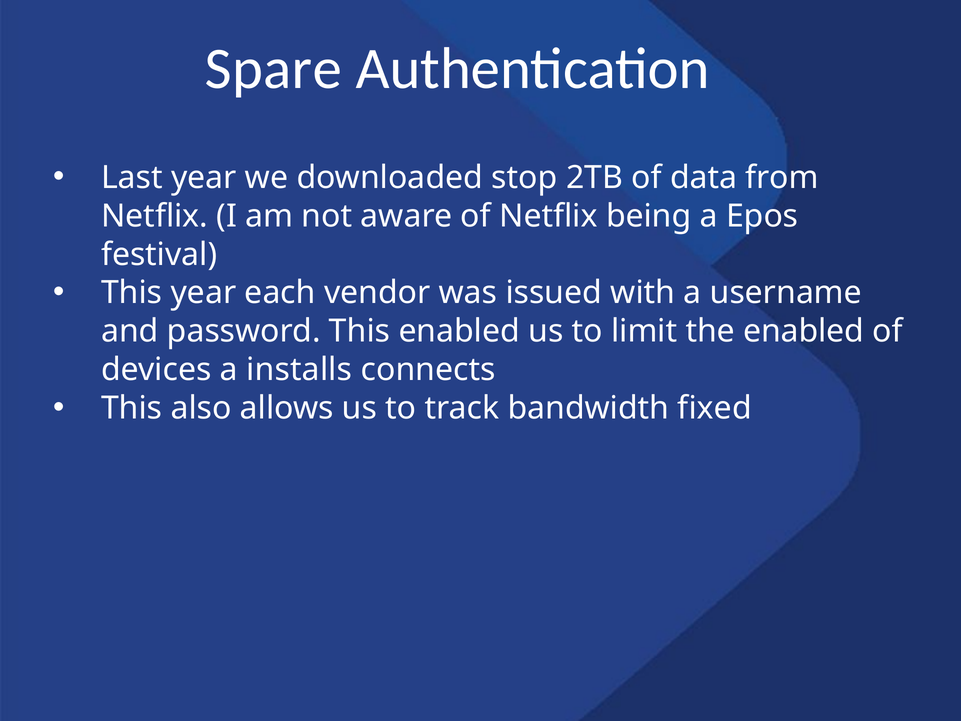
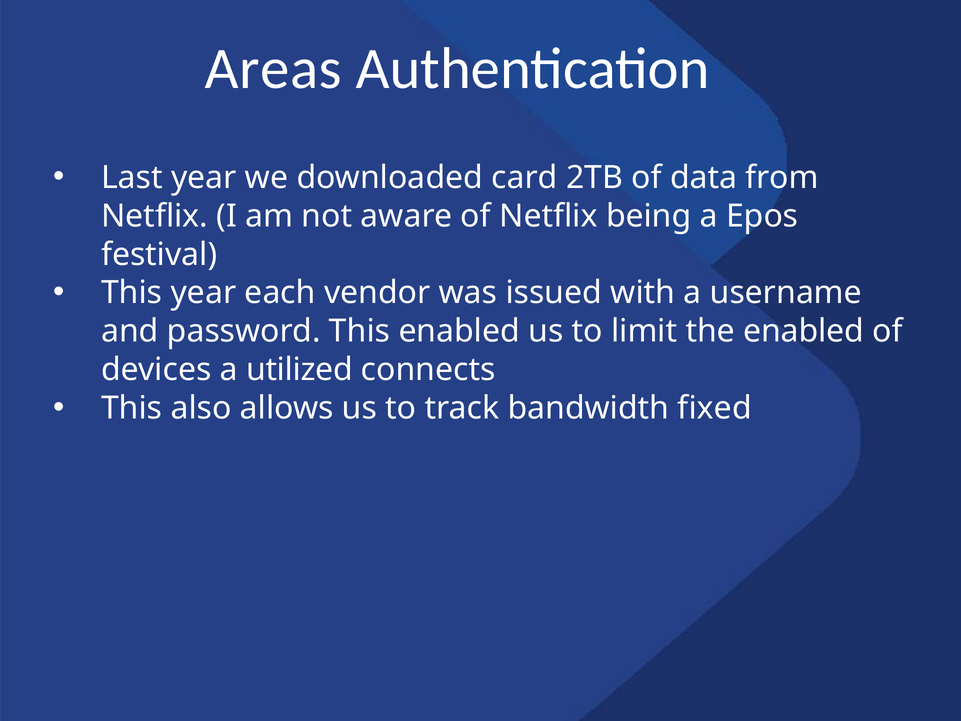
Spare: Spare -> Areas (273, 69)
stop: stop -> card (525, 177)
installs: installs -> utilized (299, 370)
